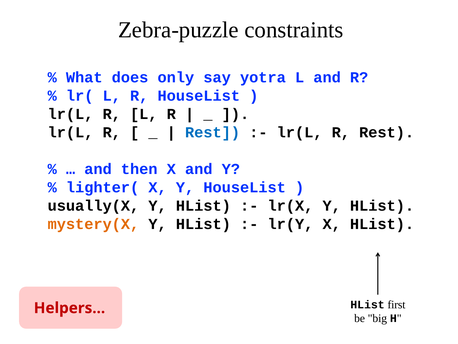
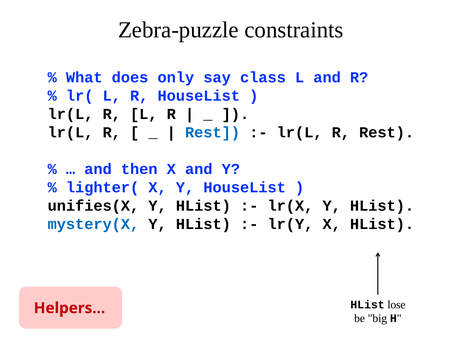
yotra: yotra -> class (263, 77)
usually(X: usually(X -> unifies(X (93, 206)
mystery(X colour: orange -> blue (93, 224)
first: first -> lose (396, 304)
